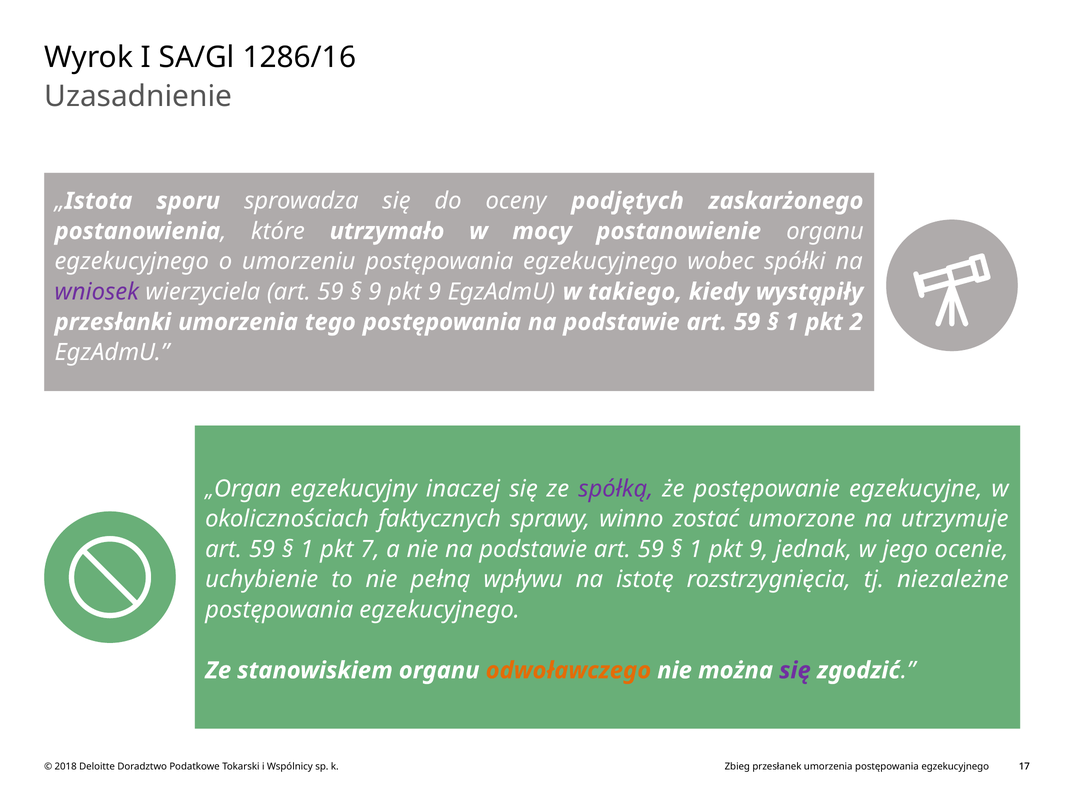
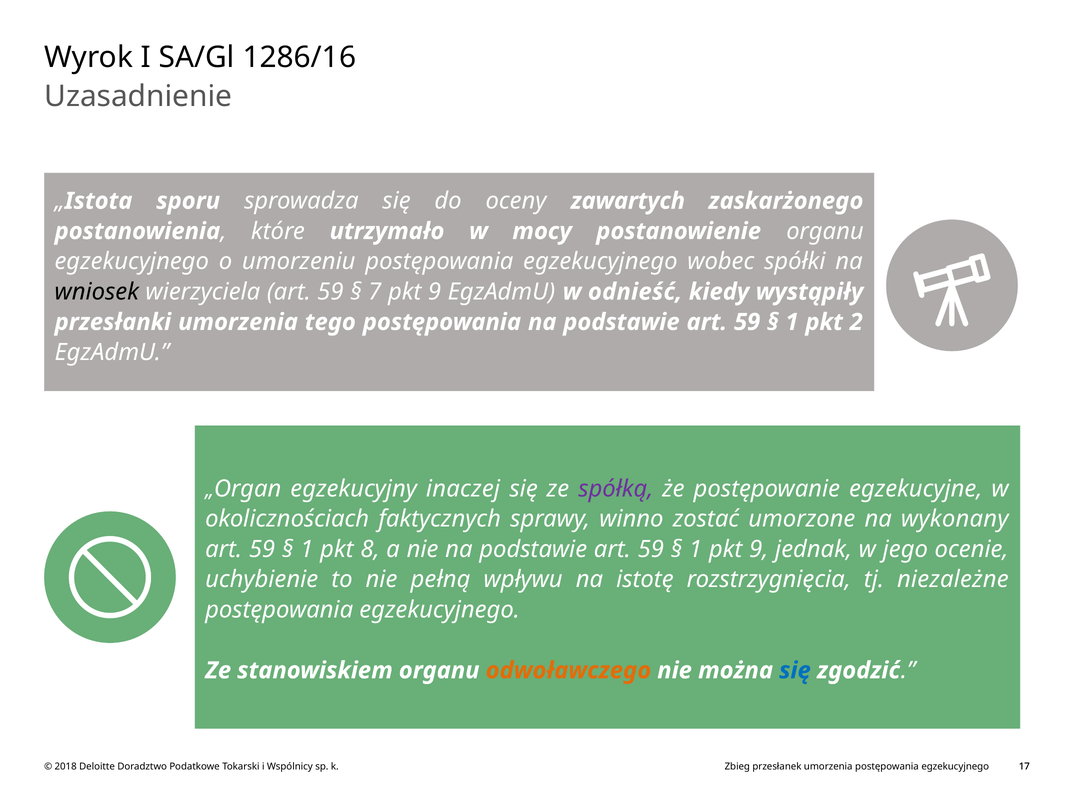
podjętych: podjętych -> zawartych (628, 201)
wniosek colour: purple -> black (97, 292)
9: 9 -> 7 (375, 292)
takiego: takiego -> odnieść (635, 292)
utrzymuje: utrzymuje -> wykonany (955, 519)
7: 7 -> 8 (370, 550)
się colour: purple -> blue (795, 671)
